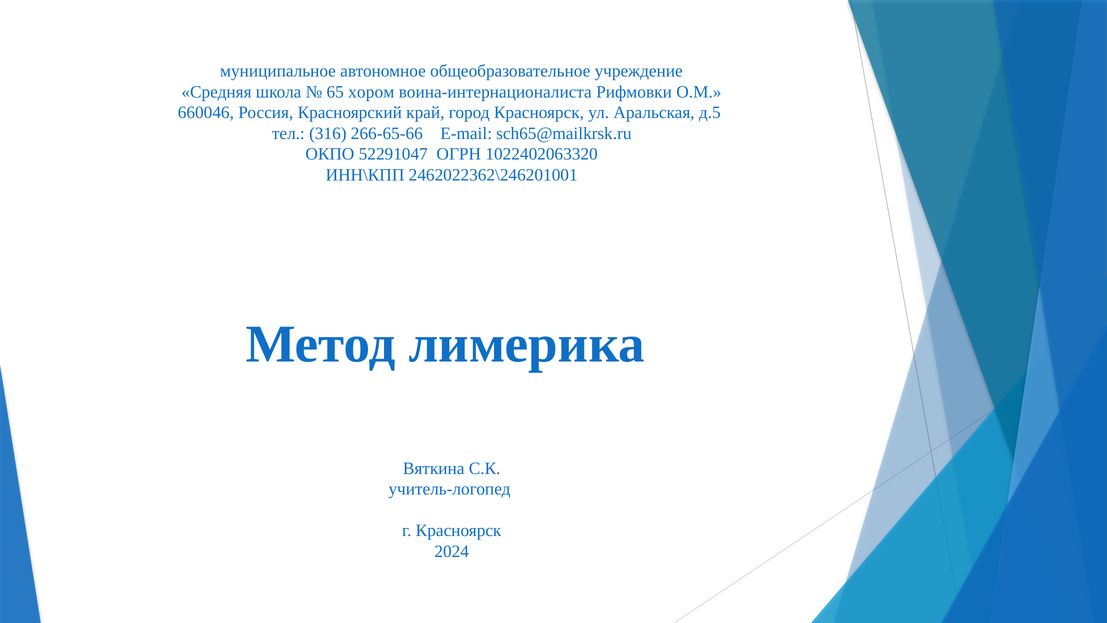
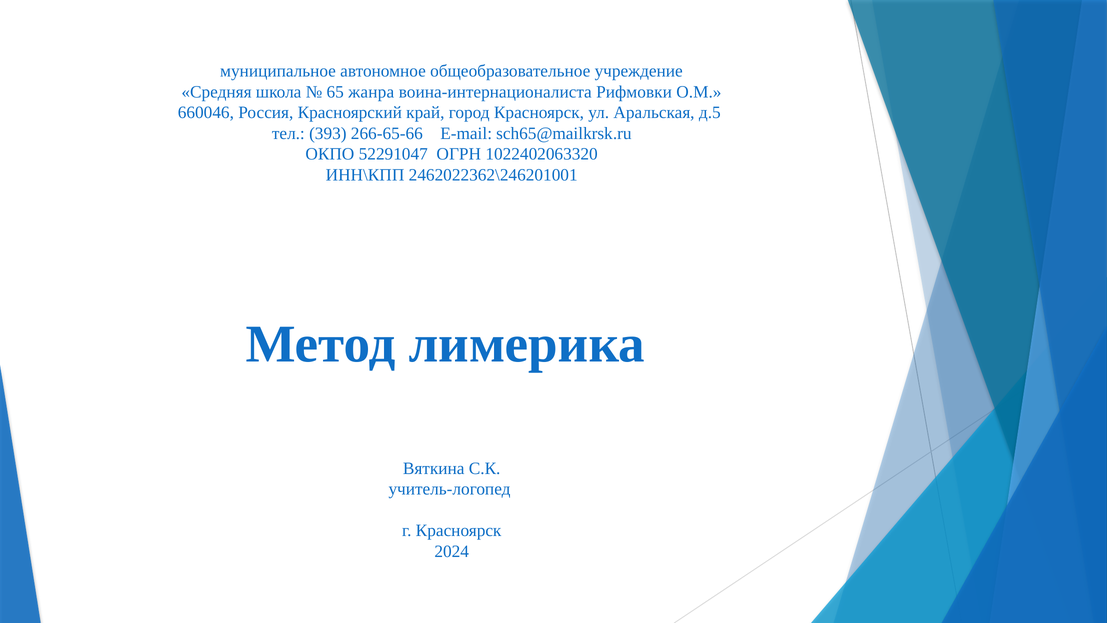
хором: хором -> жанра (371, 92)
316: 316 -> 393 (328, 133)
